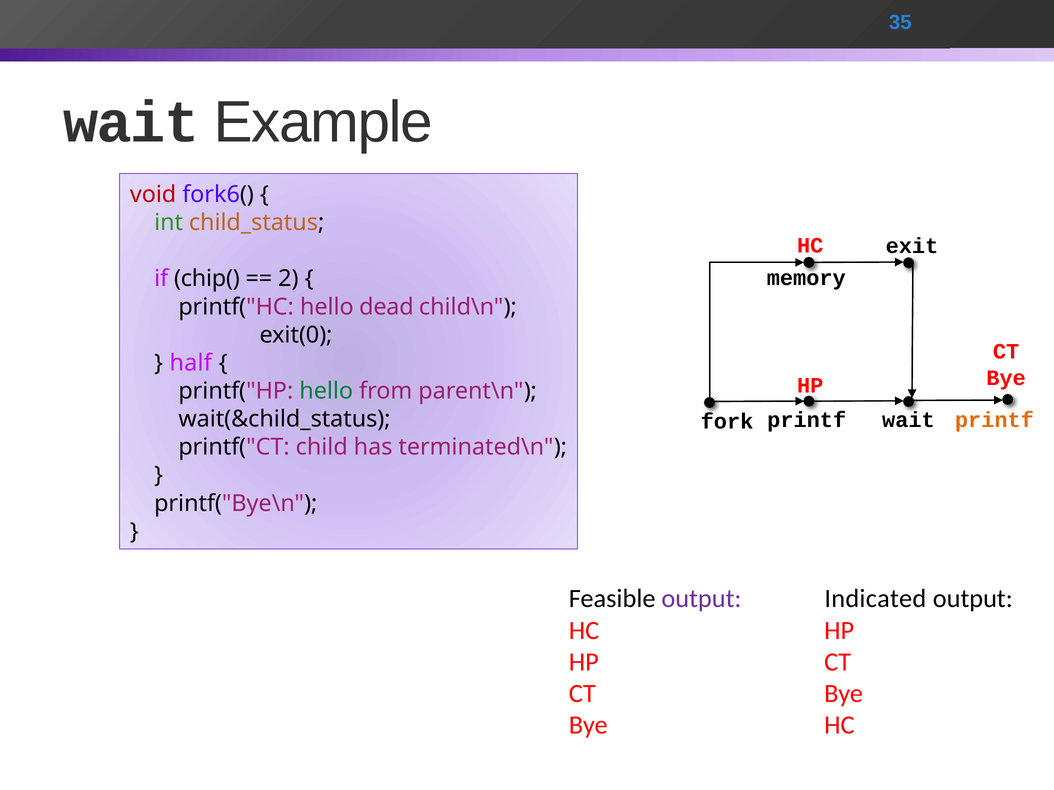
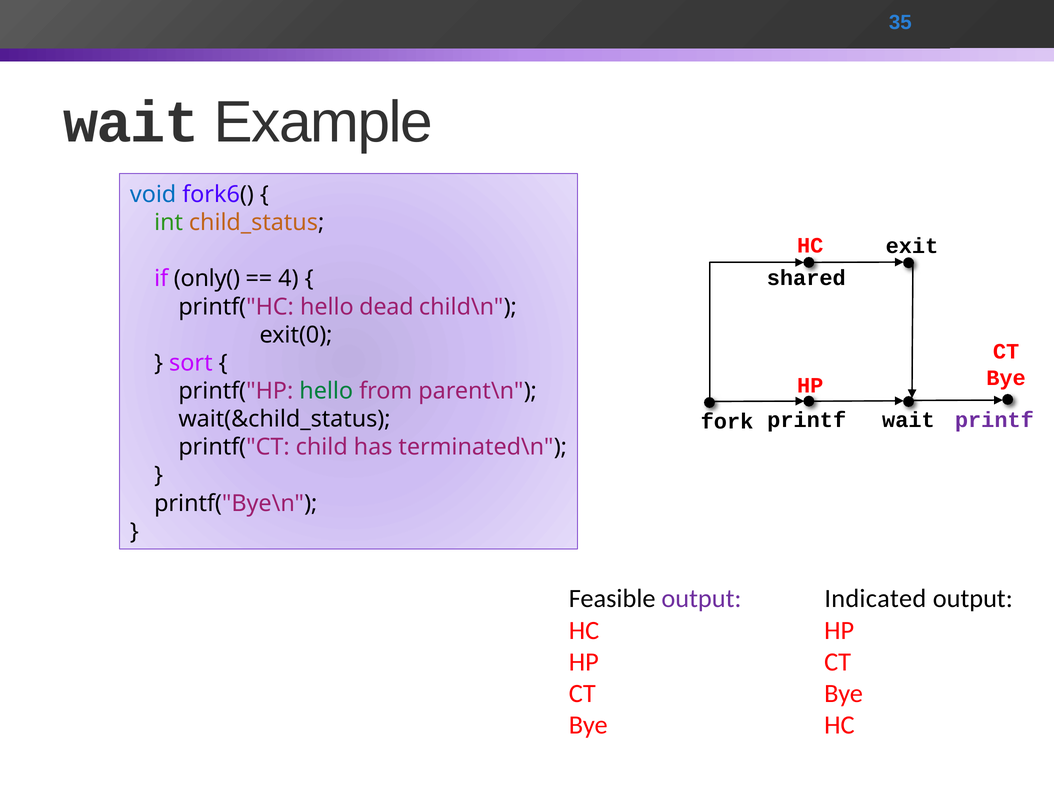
void colour: red -> blue (153, 195)
memory: memory -> shared (806, 278)
chip(: chip( -> only( (207, 279)
2: 2 -> 4 (288, 279)
half: half -> sort (191, 363)
printf colour: orange -> purple (994, 420)
